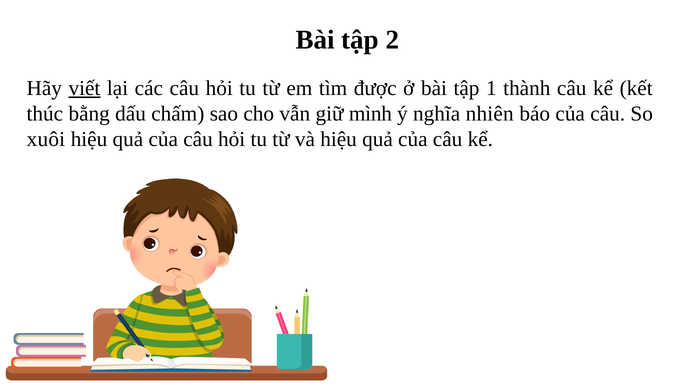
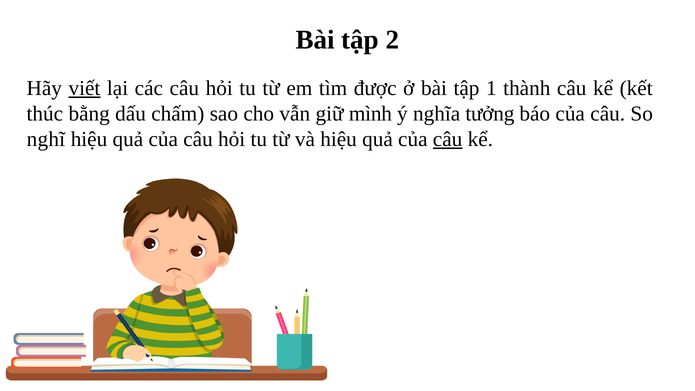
nhiên: nhiên -> tưởng (490, 114)
xuôi: xuôi -> nghĩ (46, 139)
câu underline: none -> present (448, 139)
